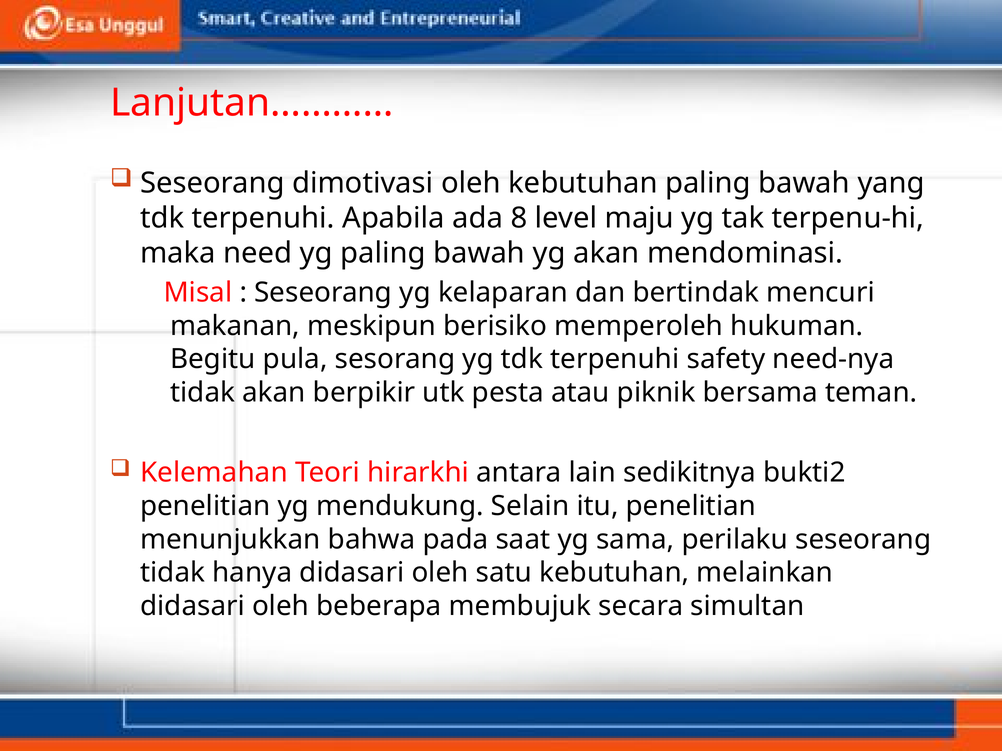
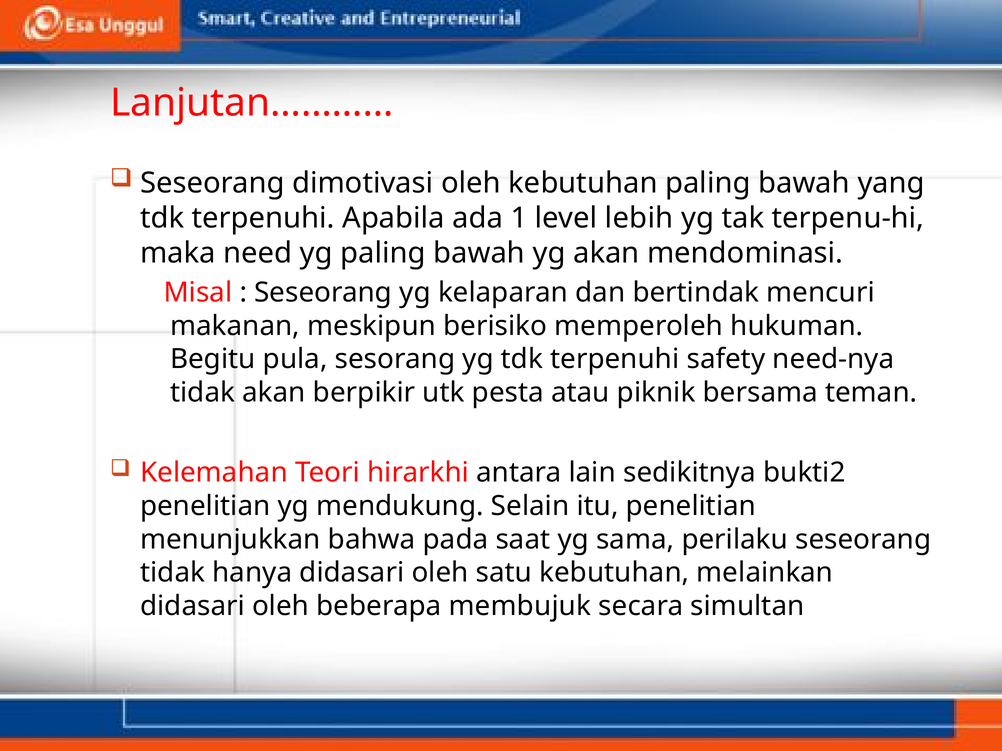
8: 8 -> 1 (519, 218)
maju: maju -> lebih (639, 218)
